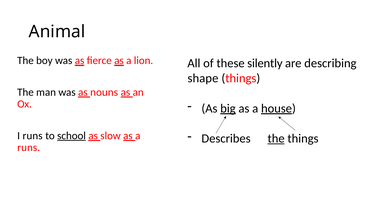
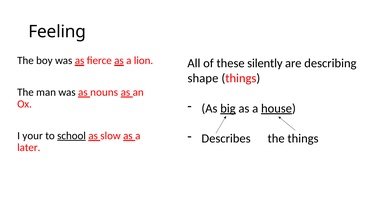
Animal: Animal -> Feeling (57, 32)
I runs: runs -> your (33, 135)
the underline: present -> none (276, 138)
runs: runs -> later (29, 147)
